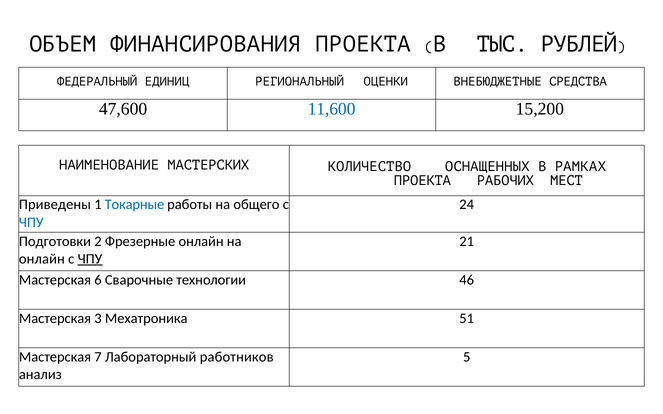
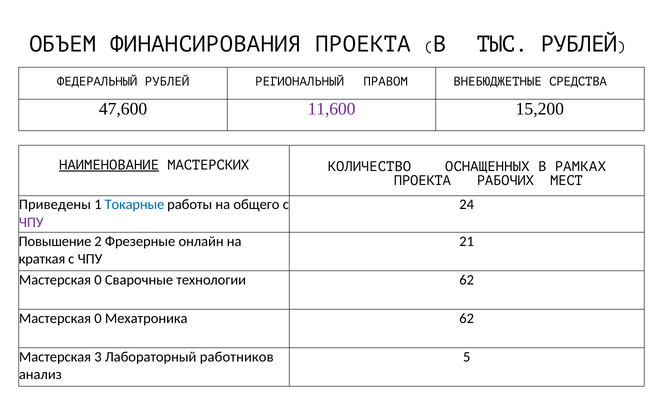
ФЕДЕРАЛЬНЫЙ ЕДИНИЦ: ЕДИНИЦ -> РУБЛЕЙ (167, 82)
ОЦЕНКИ: ОЦЕНКИ -> ПРАВОМ (386, 82)
11,600 colour: blue -> purple (332, 109)
НАИМЕНОВАНИЕ underline: none -> present (109, 165)
ЧПУ colour: blue -> purple (31, 222)
Подготовки: Подготовки -> Повышение (55, 241)
онлайн: онлайн -> краткая (42, 259)
ЧПУ underline: present -> none (90, 259)
6: 6 -> 0 (98, 280)
технологии 46: 46 -> 62 (467, 280)
3: 3 -> 0 (98, 319)
Мехатроника 51: 51 -> 62 (467, 319)
7: 7 -> 3 (98, 357)
